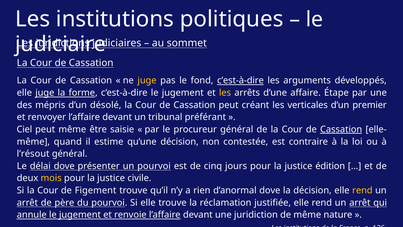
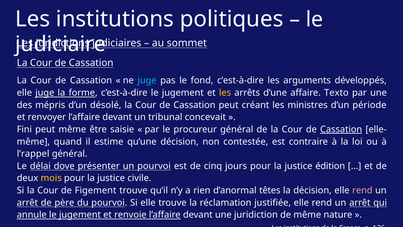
juge colour: yellow -> light blue (147, 81)
c’est-à-dire underline: present -> none (240, 81)
Étape: Étape -> Texto (336, 93)
verticales: verticales -> ministres (308, 105)
premier: premier -> période (370, 105)
préférant: préférant -> concevait (205, 117)
Ciel: Ciel -> Fini (24, 129)
l’résout: l’résout -> l’rappel (33, 154)
d’anormal dove: dove -> têtes (270, 190)
rend colour: yellow -> pink (362, 190)
